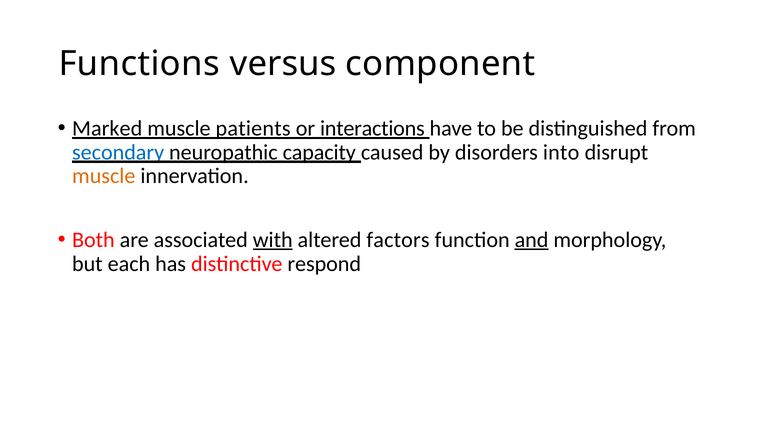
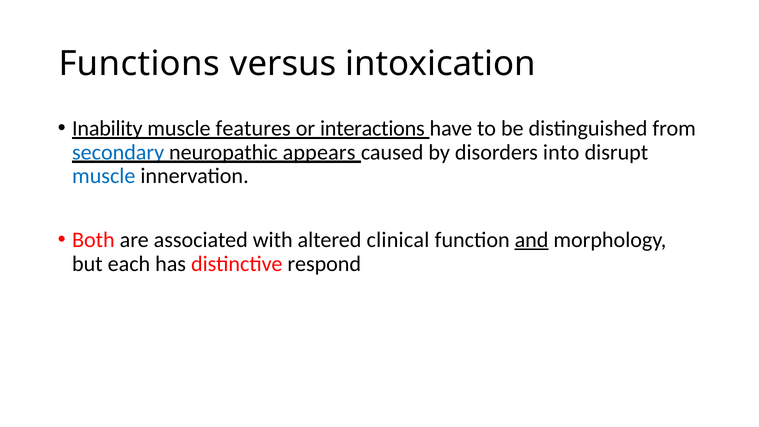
component: component -> intoxication (441, 64)
Marked: Marked -> Inability (107, 128)
patients: patients -> features (253, 128)
capacity: capacity -> appears (319, 152)
muscle colour: orange -> blue (104, 176)
with underline: present -> none (273, 240)
factors: factors -> clinical (398, 240)
